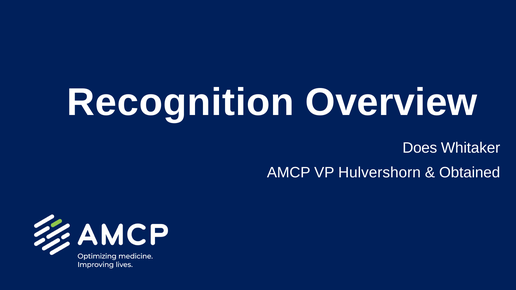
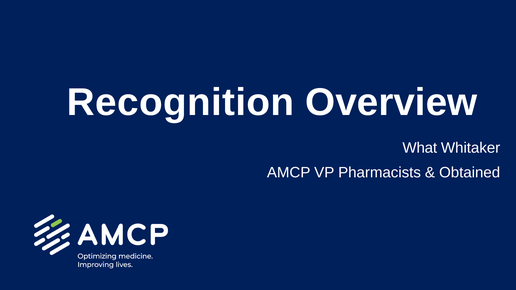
Does: Does -> What (420, 148)
Hulvershorn: Hulvershorn -> Pharmacists (380, 173)
